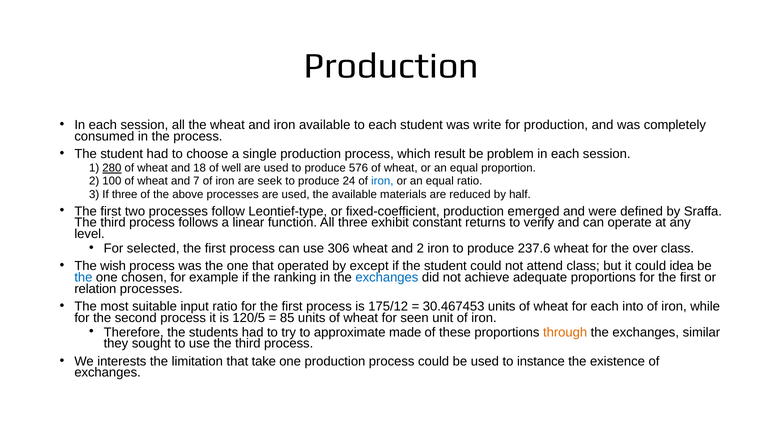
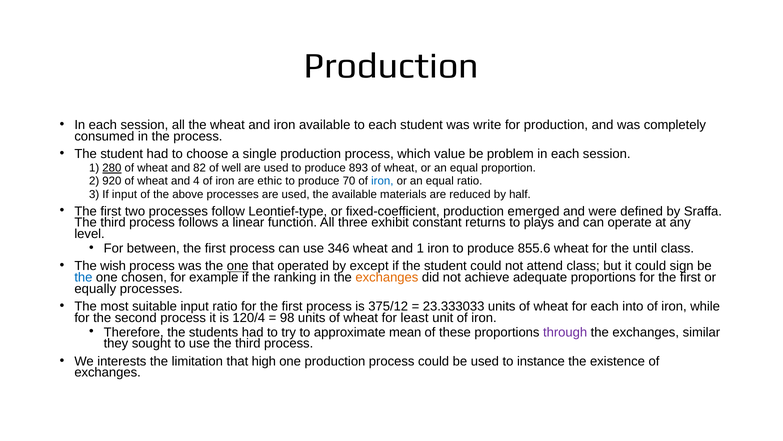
result: result -> value (450, 154)
18: 18 -> 82 (200, 168)
576: 576 -> 893 (358, 168)
100: 100 -> 920 (112, 181)
7: 7 -> 4 (196, 181)
seek: seek -> ethic (270, 181)
24: 24 -> 70 (349, 181)
If three: three -> input (125, 194)
verify: verify -> plays (539, 222)
selected: selected -> between (153, 248)
306: 306 -> 346 (339, 248)
and 2: 2 -> 1 (420, 248)
237.6: 237.6 -> 855.6 (534, 248)
over: over -> until (645, 248)
one underline: none -> present (238, 266)
idea: idea -> sign (682, 266)
exchanges colour: blue -> orange (387, 277)
relation: relation -> equally (95, 288)
175/12: 175/12 -> 375/12 (388, 306)
30.467453: 30.467453 -> 23.333033 (454, 306)
120/5: 120/5 -> 120/4 (249, 317)
85: 85 -> 98 (287, 317)
seen: seen -> least (415, 317)
made: made -> mean (405, 332)
through colour: orange -> purple (565, 332)
take: take -> high (264, 361)
